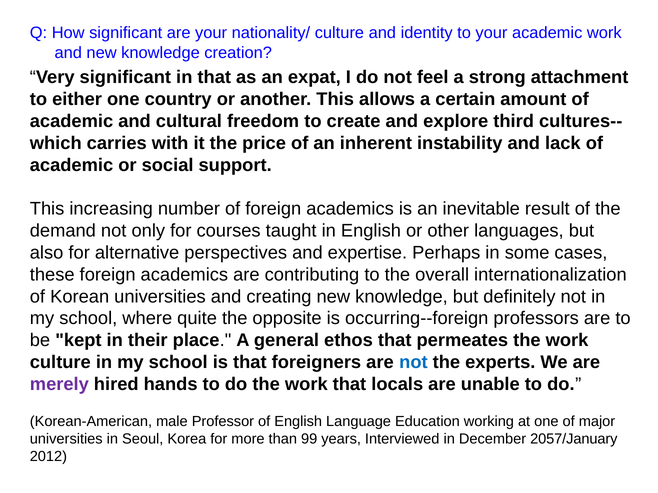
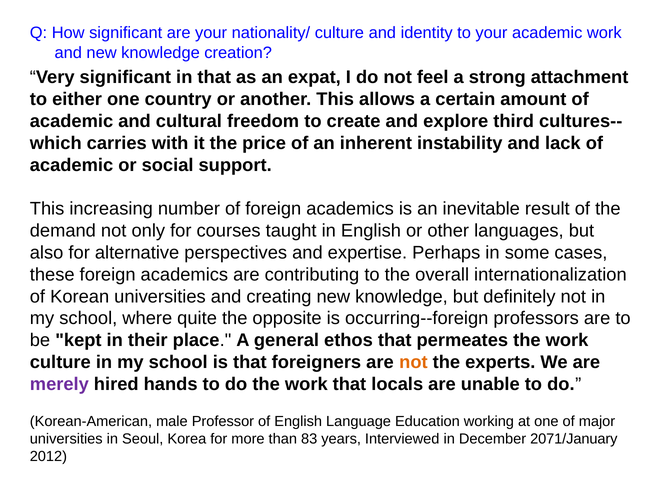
not colour: blue -> orange (413, 363)
99: 99 -> 83 (309, 439)
2057/January: 2057/January -> 2071/January (574, 439)
